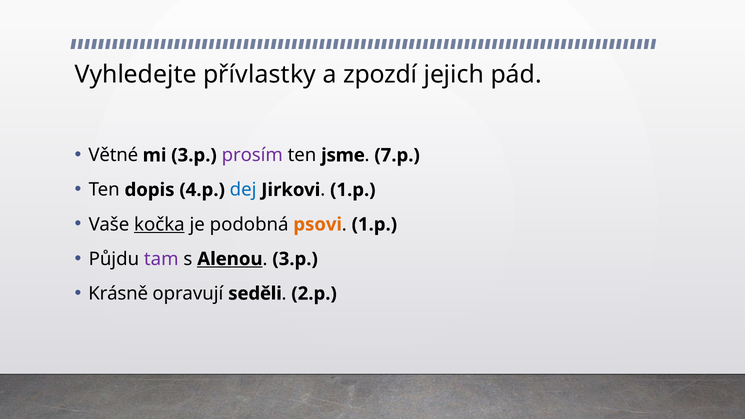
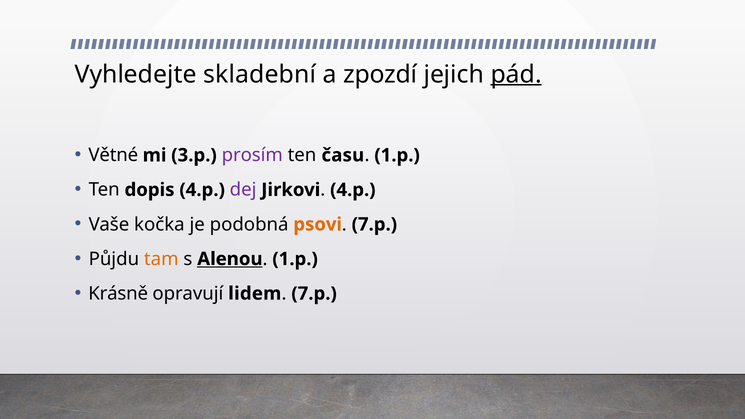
přívlastky: přívlastky -> skladební (260, 74)
pád underline: none -> present (516, 74)
jsme: jsme -> času (343, 155)
7.p: 7.p -> 1.p (397, 155)
dej colour: blue -> purple (243, 190)
1.p: 1.p -> 4.p (353, 190)
kočka underline: present -> none (159, 224)
1.p: 1.p -> 7.p (374, 224)
tam colour: purple -> orange (161, 259)
3.p: 3.p -> 1.p (295, 259)
seděli: seděli -> lidem (255, 294)
2.p: 2.p -> 7.p (314, 294)
